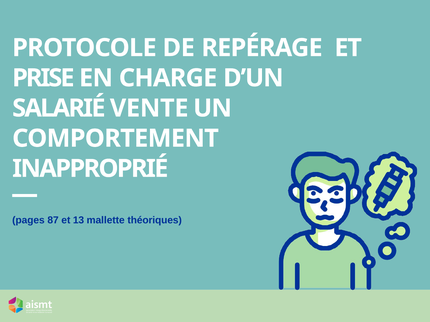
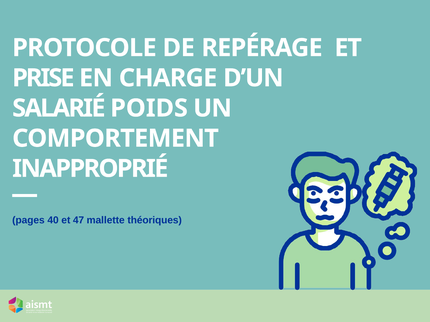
VENTE: VENTE -> POIDS (149, 108)
87: 87 -> 40 (53, 221)
13: 13 -> 47 (79, 221)
